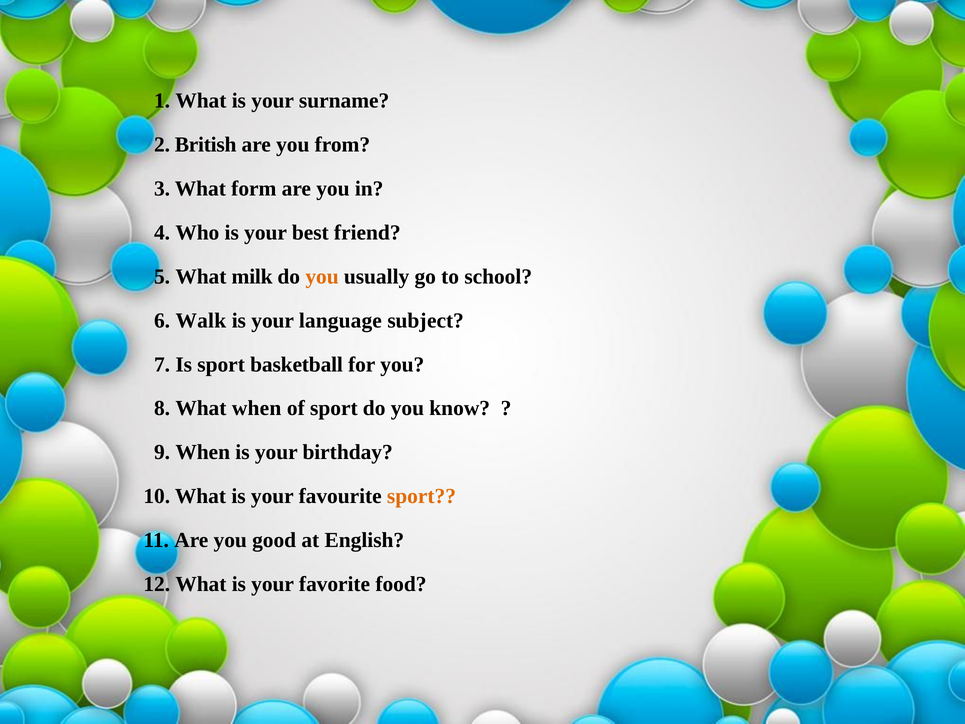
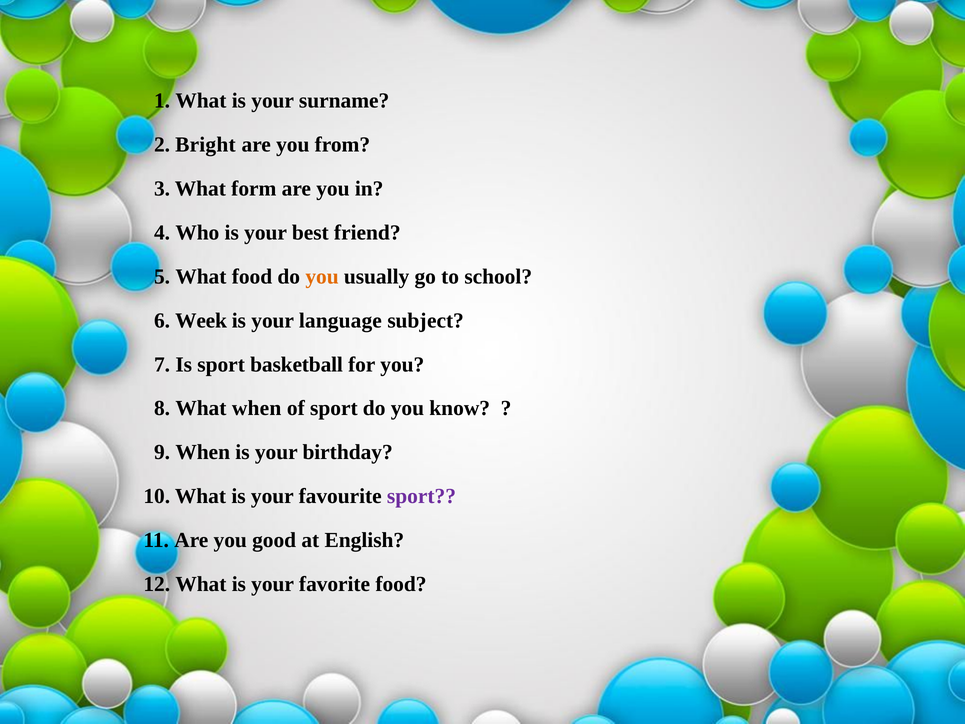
British: British -> Bright (205, 145)
What milk: milk -> food (252, 276)
Walk: Walk -> Week (201, 320)
sport colour: orange -> purple (421, 496)
